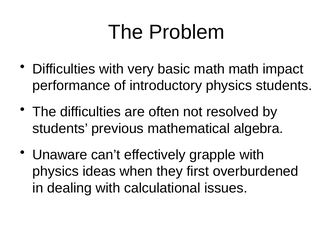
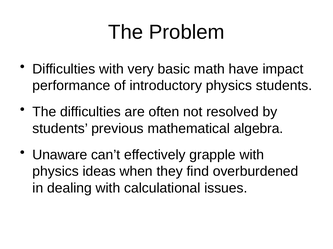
math math: math -> have (244, 69)
first: first -> find (198, 172)
